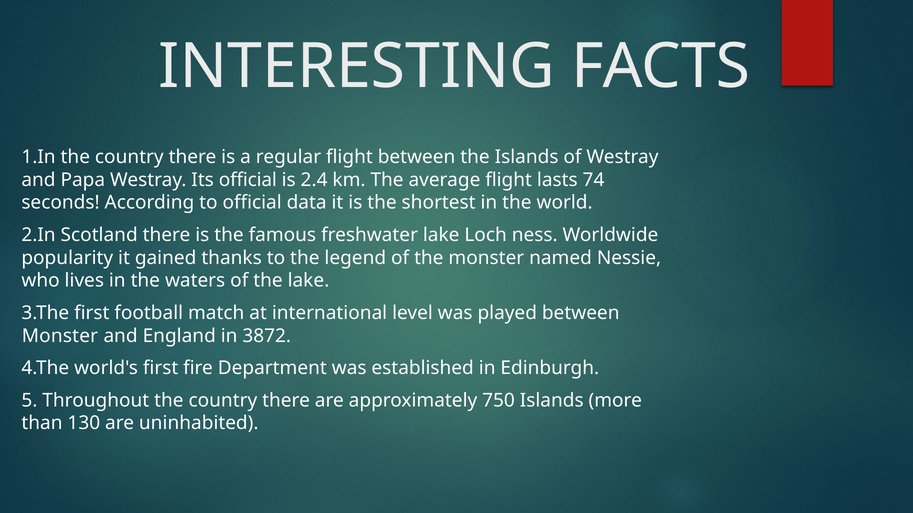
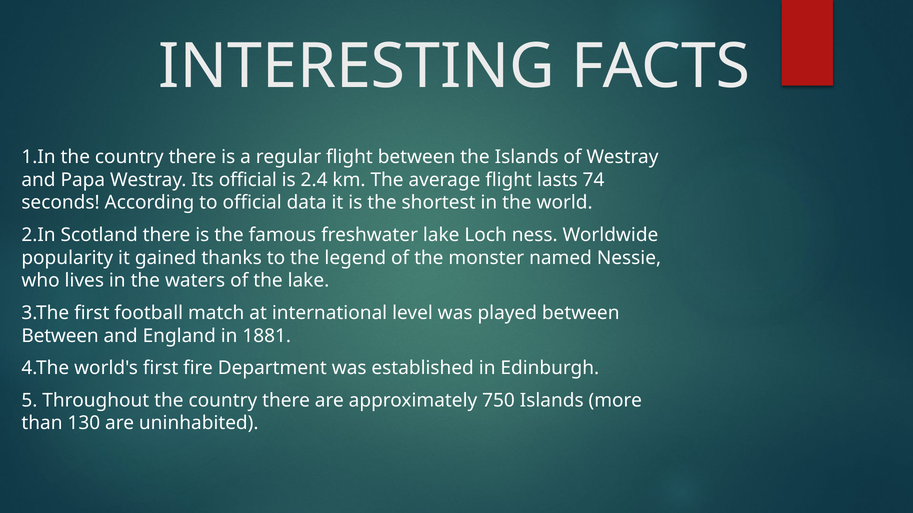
Monster: Monster -> Between (60, 336)
3872: 3872 -> 1881 (267, 336)
